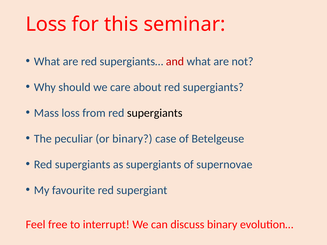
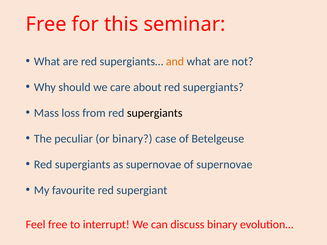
Loss: Loss -> Free (46, 24)
and colour: red -> orange (175, 61)
as supergiants: supergiants -> supernovae (154, 165)
